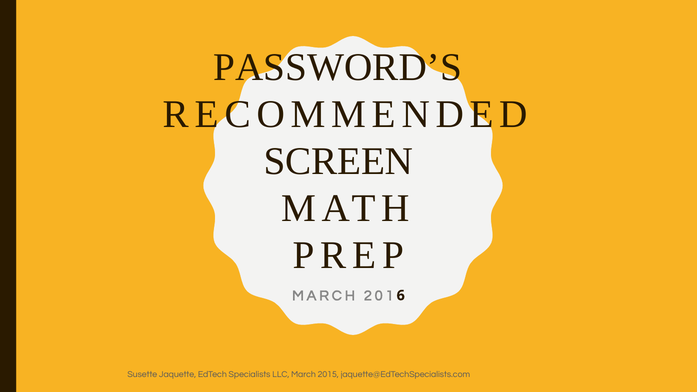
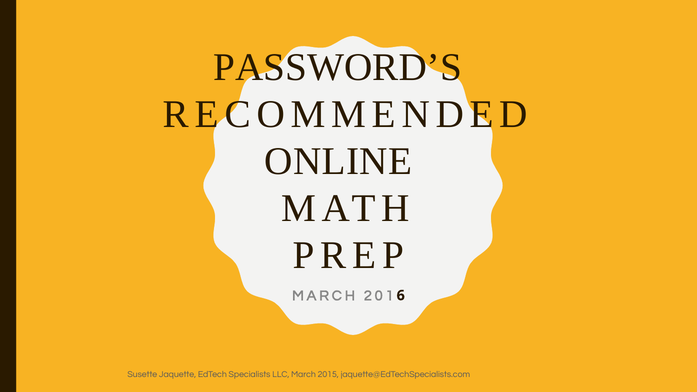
SCREEN: SCREEN -> ONLINE (338, 161)
